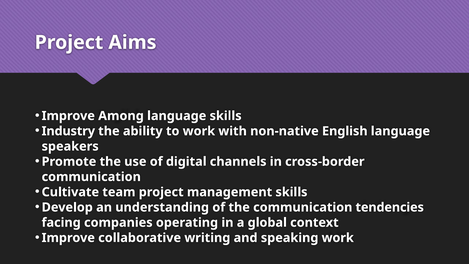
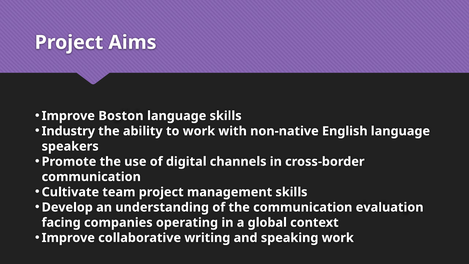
Among: Among -> Boston (121, 116)
tendencies: tendencies -> evaluation (390, 207)
